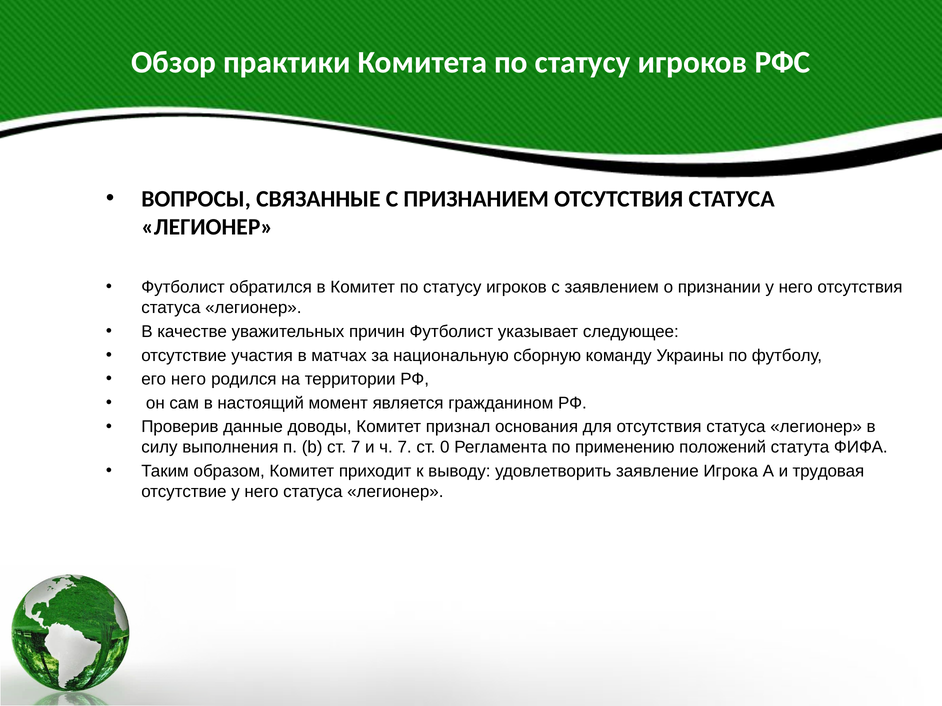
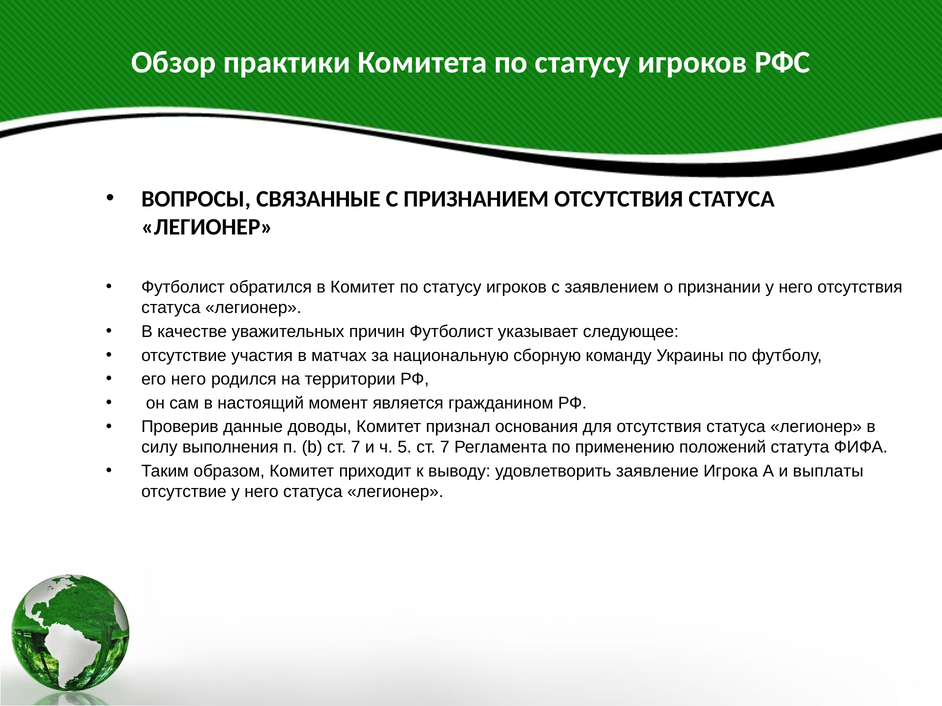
ч 7: 7 -> 5 (405, 448)
0: 0 -> 7 (445, 448)
трудовая: трудовая -> выплаты (828, 471)
